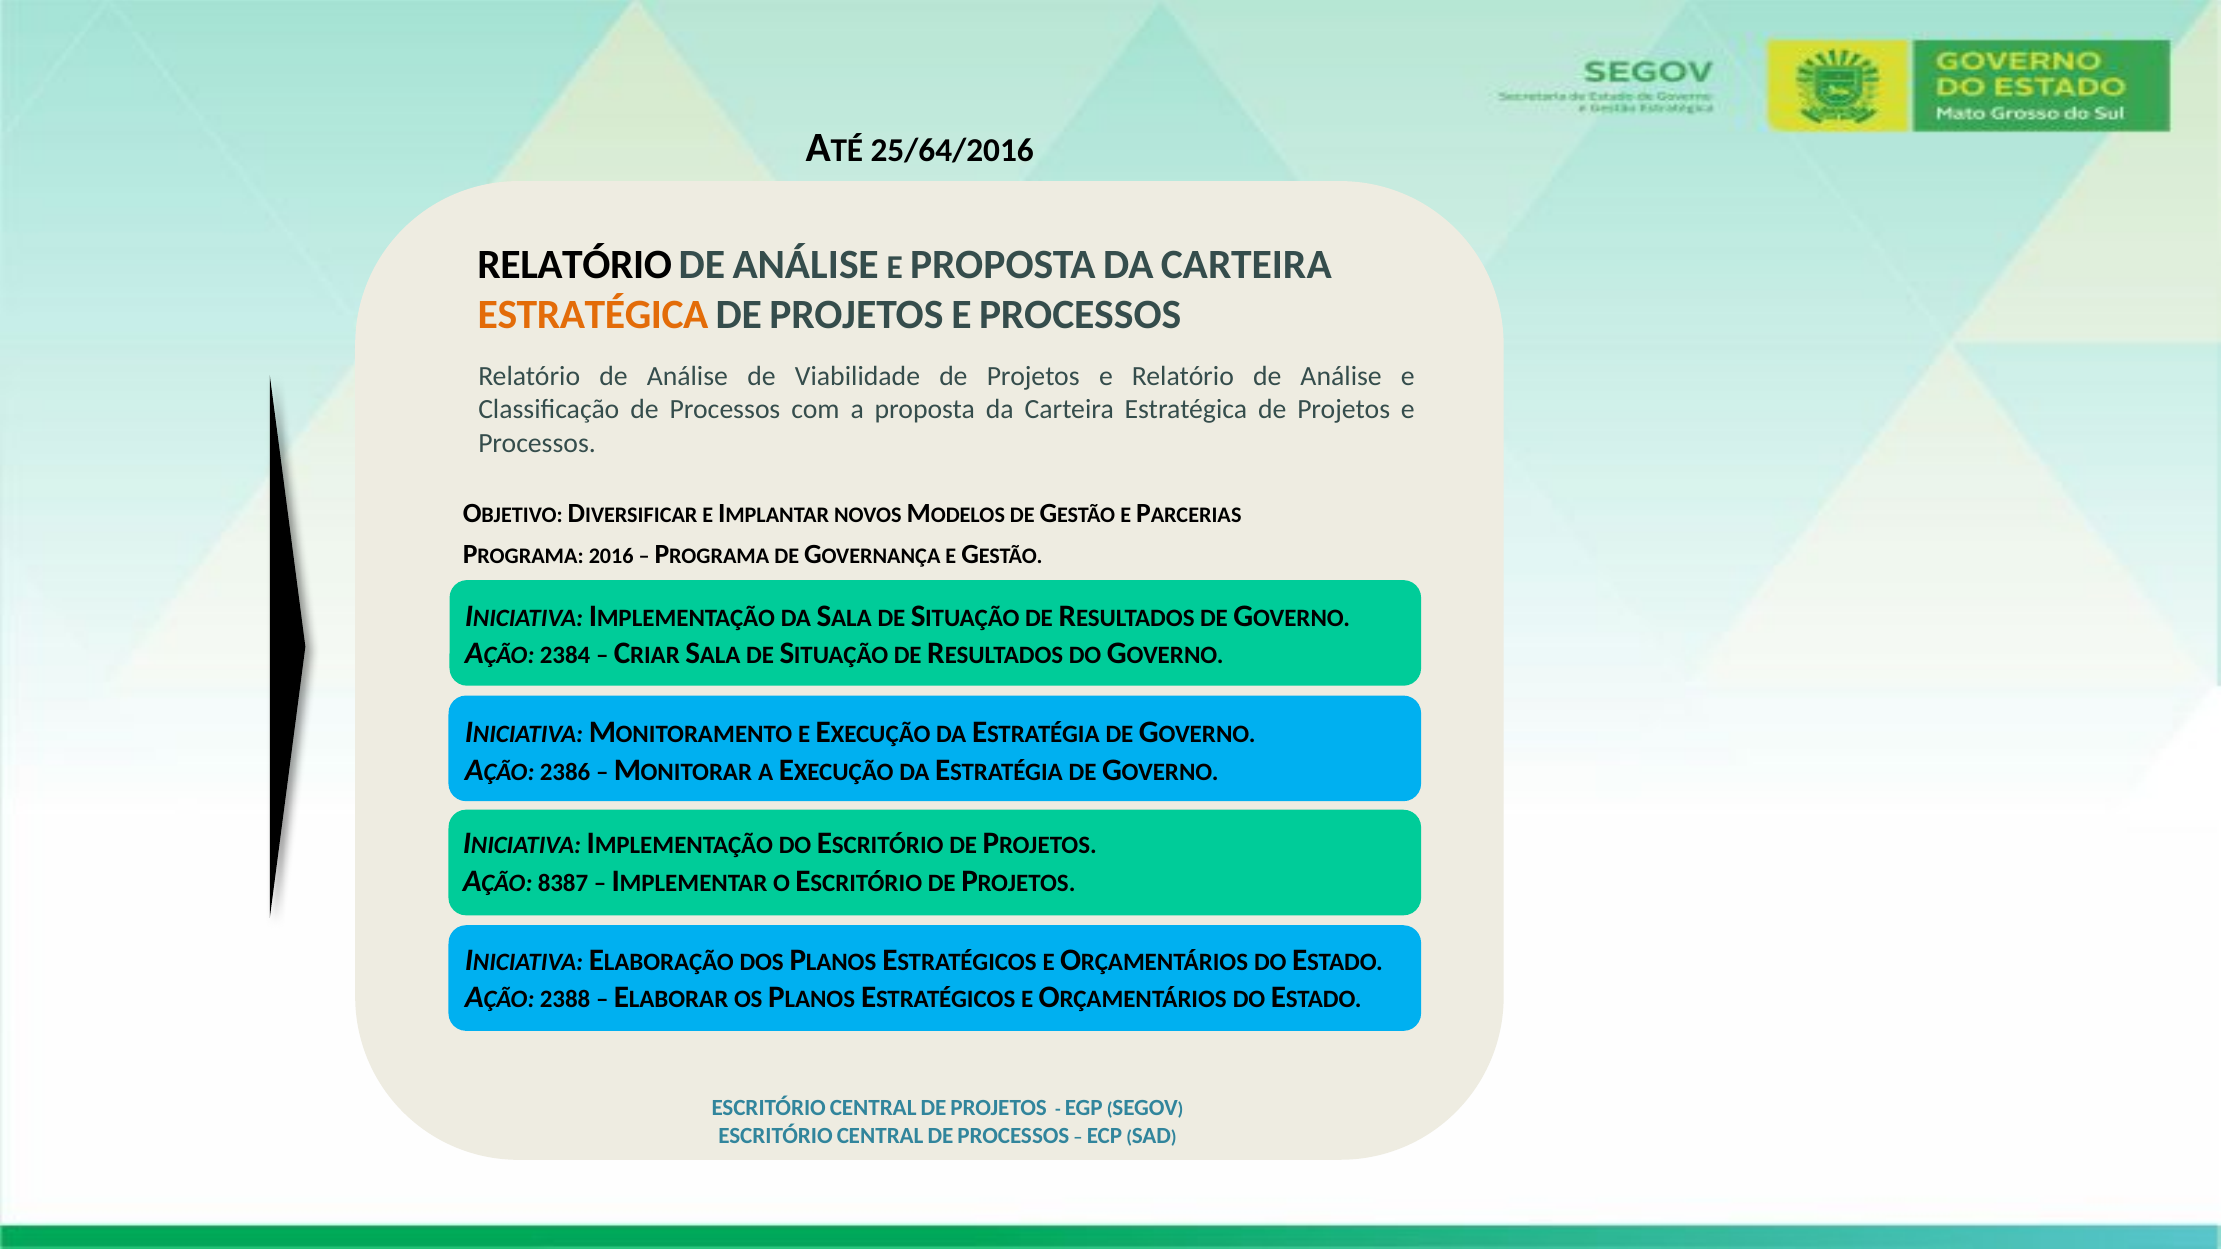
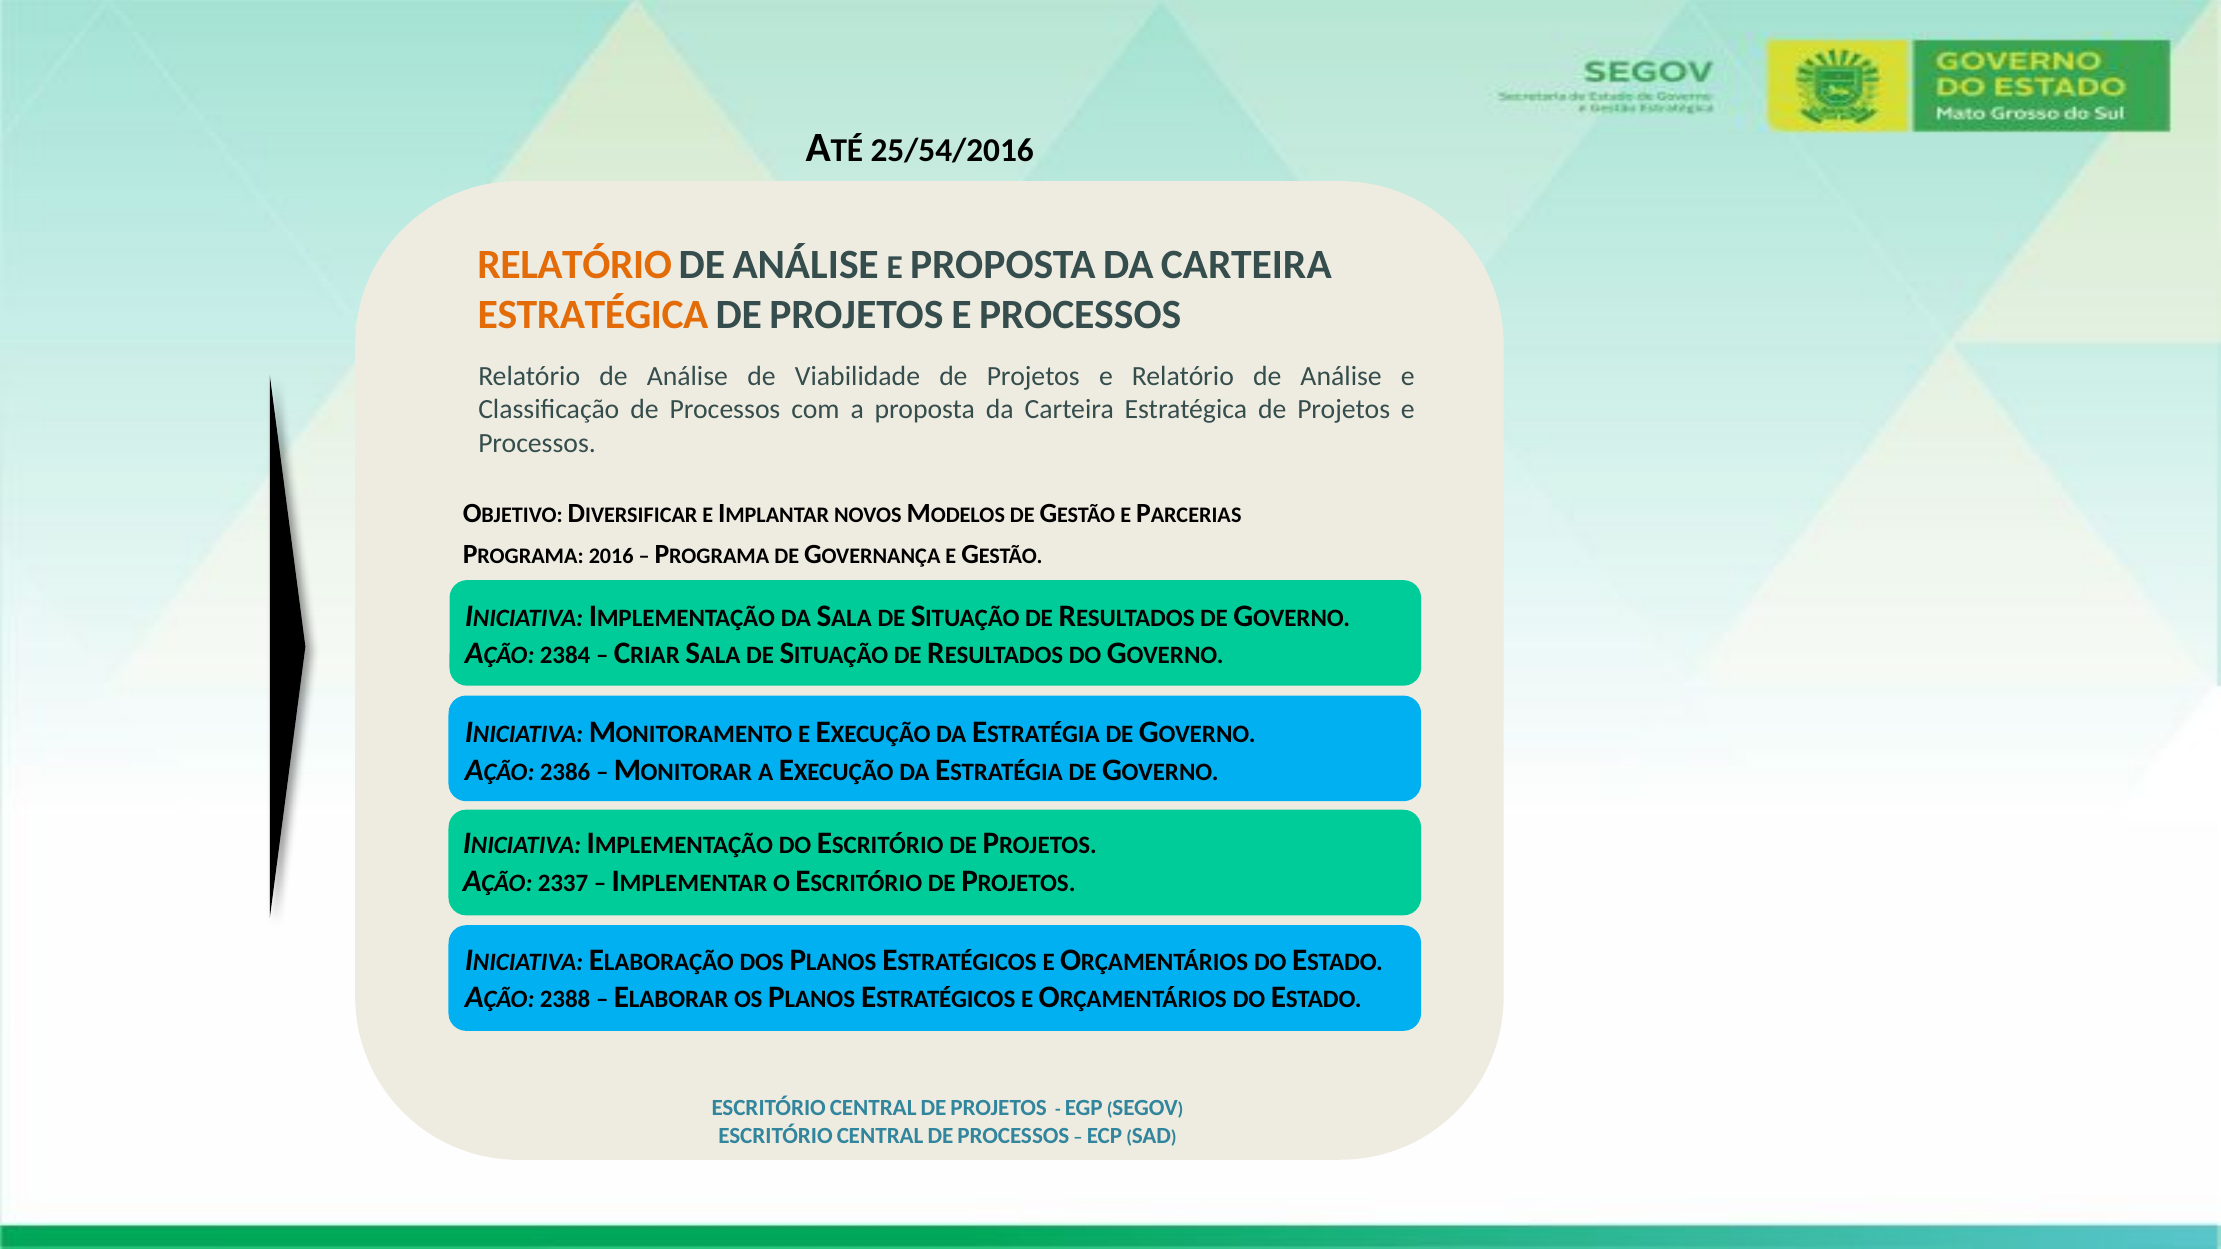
25/64/2016: 25/64/2016 -> 25/54/2016 (952, 150)
RELATÓRIO colour: black -> orange (575, 265)
8387: 8387 -> 2337 (563, 883)
